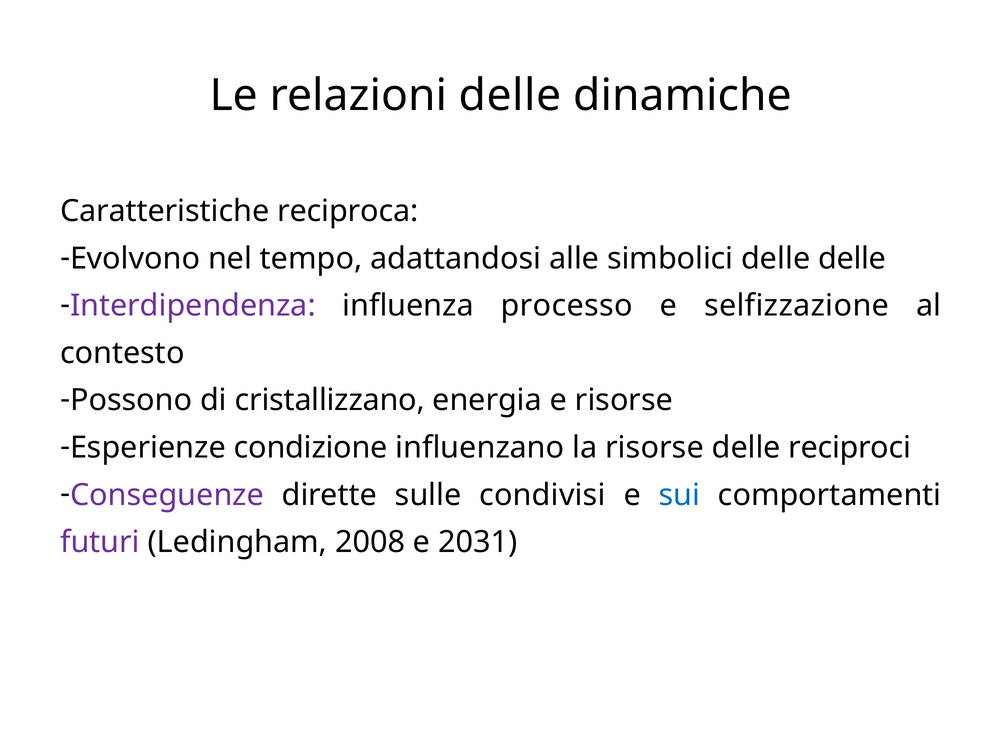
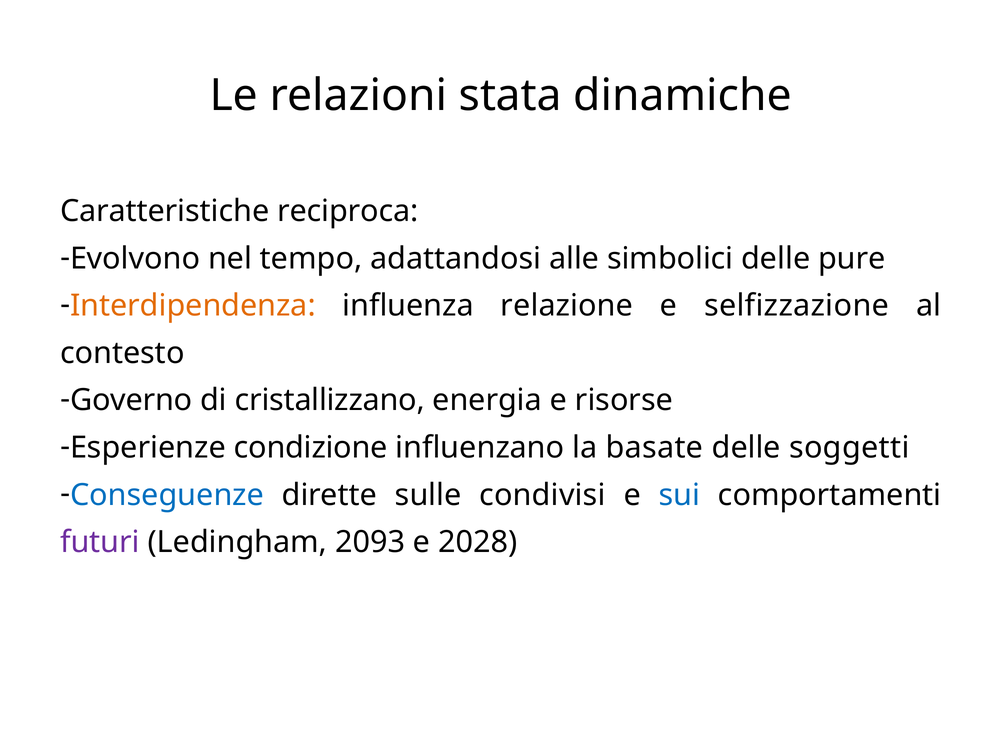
relazioni delle: delle -> stata (510, 96)
delle delle: delle -> pure (852, 259)
Interdipendenza colour: purple -> orange (193, 306)
processo: processo -> relazione (567, 306)
Possono: Possono -> Governo (131, 401)
la risorse: risorse -> basate (654, 448)
reciproci: reciproci -> soggetti (849, 448)
Conseguenze colour: purple -> blue (167, 495)
2008: 2008 -> 2093 (370, 543)
2031: 2031 -> 2028 (478, 543)
